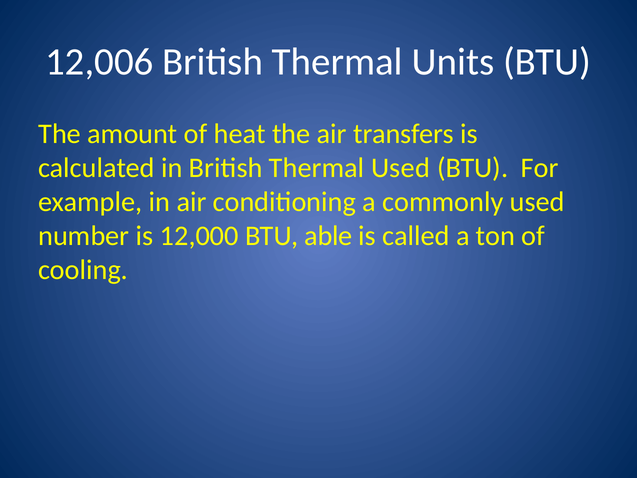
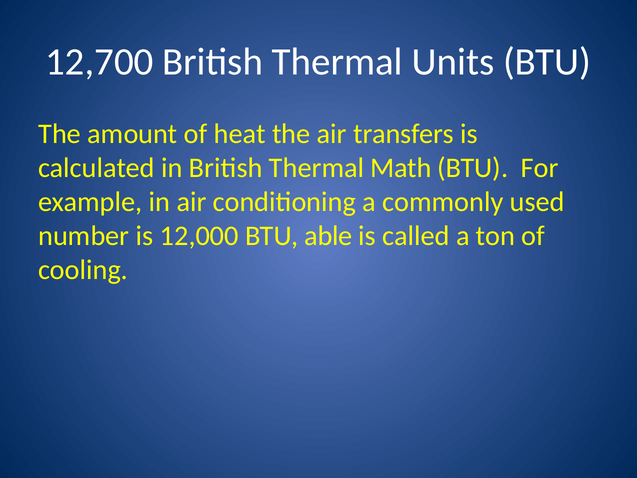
12,006: 12,006 -> 12,700 (99, 62)
Thermal Used: Used -> Math (401, 168)
